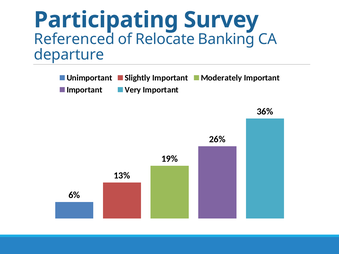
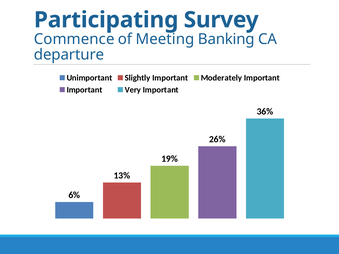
Referenced: Referenced -> Commence (74, 39)
Relocate: Relocate -> Meeting (165, 39)
